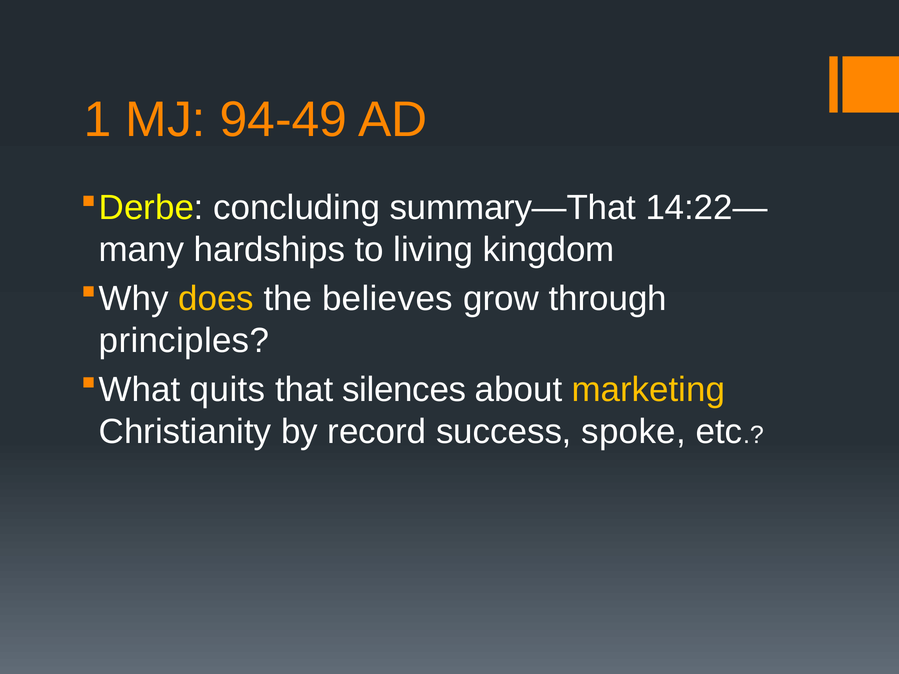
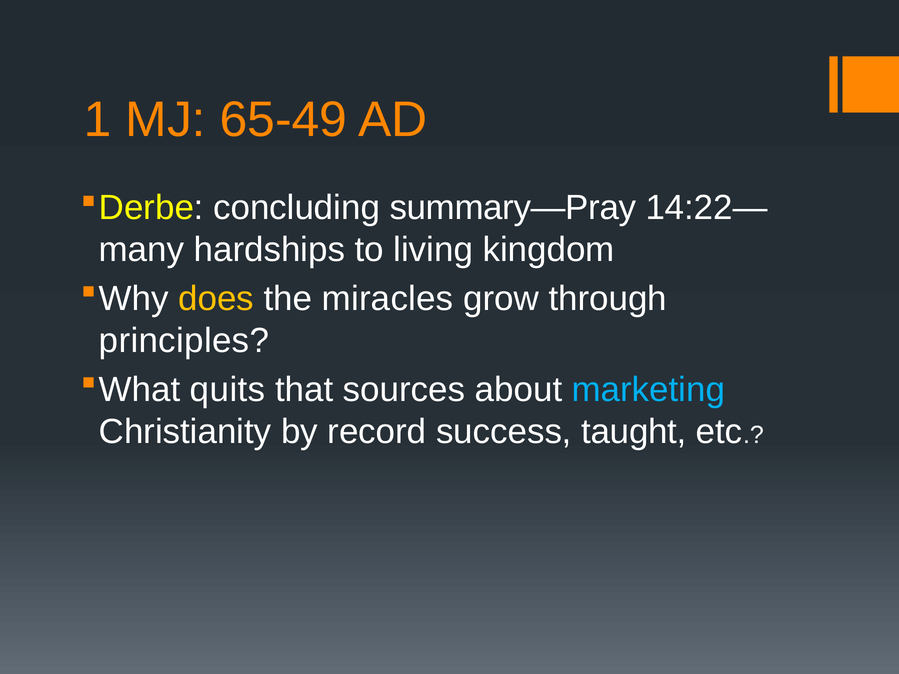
94-49: 94-49 -> 65-49 (283, 120)
summary—That: summary—That -> summary—Pray (513, 208)
believes: believes -> miracles (388, 299)
silences: silences -> sources (404, 390)
marketing colour: yellow -> light blue (648, 390)
spoke: spoke -> taught (634, 432)
